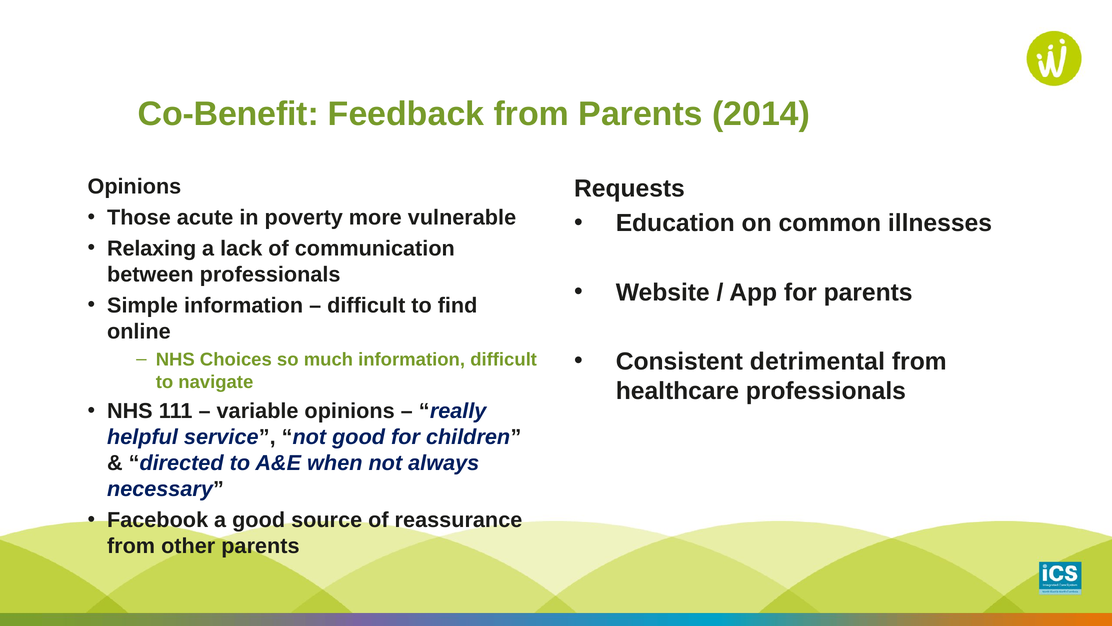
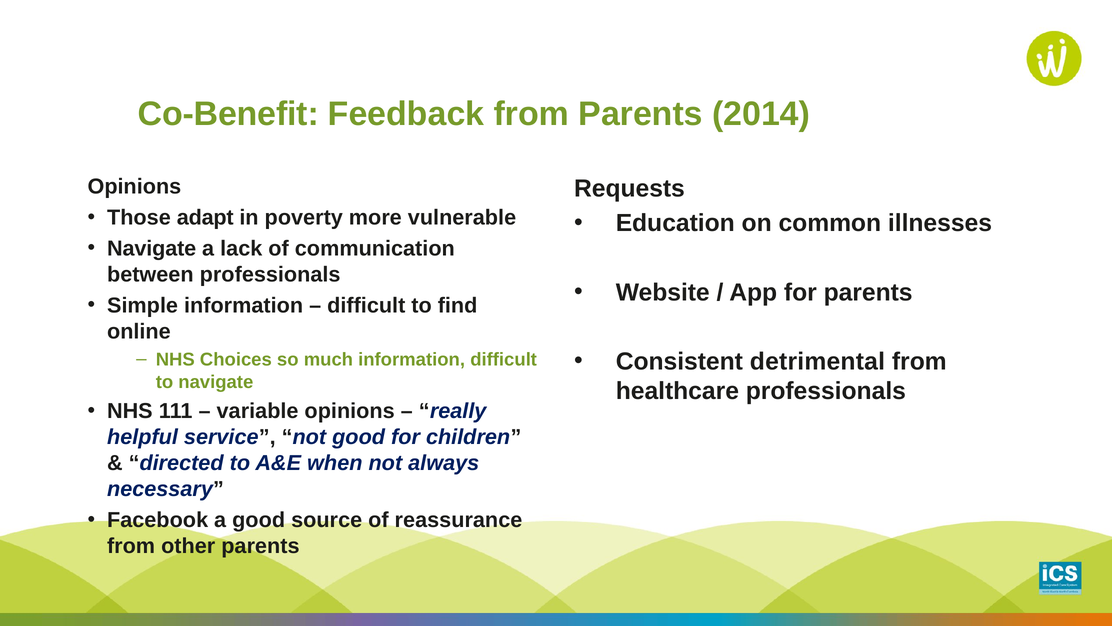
acute: acute -> adapt (205, 217)
Relaxing: Relaxing -> Navigate (152, 248)
